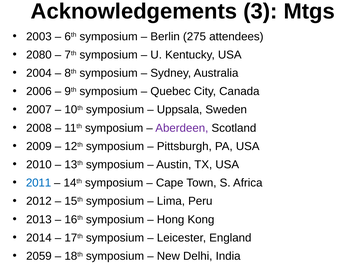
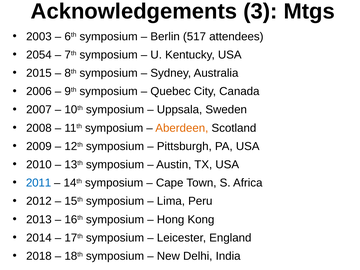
275: 275 -> 517 (194, 37)
2080: 2080 -> 2054 (39, 55)
2004: 2004 -> 2015 (39, 73)
Aberdeen colour: purple -> orange (182, 128)
2059: 2059 -> 2018 (39, 256)
